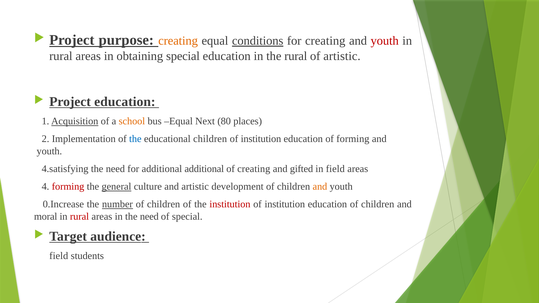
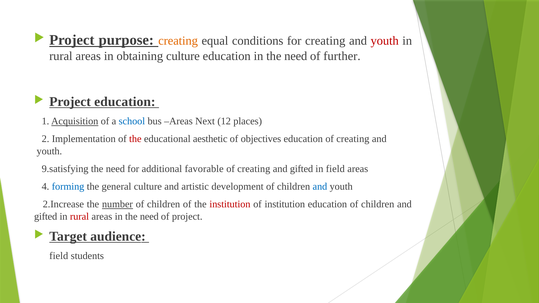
conditions underline: present -> none (258, 41)
obtaining special: special -> culture (183, 56)
education in the rural: rural -> need (296, 56)
of artistic: artistic -> further (342, 56)
school colour: orange -> blue (132, 121)
bus Equal: Equal -> Areas (178, 121)
80: 80 -> 12 (224, 121)
the colour: blue -> red (135, 139)
educational children: children -> aesthetic (210, 139)
institution: institution -> objectives (261, 139)
education of forming: forming -> creating (353, 139)
4.satisfying: 4.satisfying -> 9.satisfying (65, 169)
additional additional: additional -> favorable (204, 169)
forming colour: red -> blue (68, 187)
general underline: present -> none (116, 187)
and colour: orange -> blue (320, 187)
0.Increase: 0.Increase -> 2.Increase (63, 204)
moral: moral -> gifted (46, 217)
of special: special -> project (187, 217)
